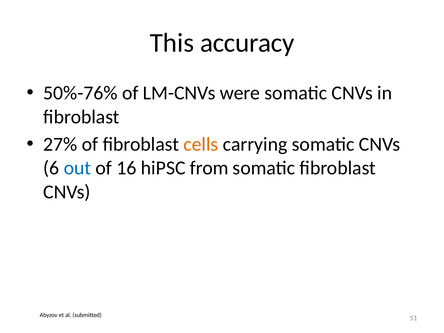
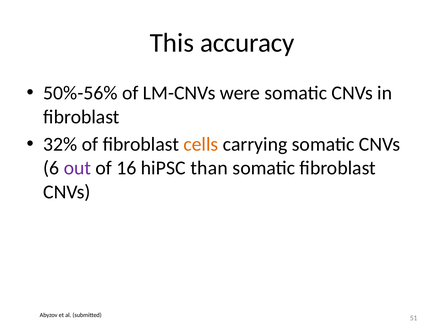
50%-76%: 50%-76% -> 50%-56% (80, 93)
27%: 27% -> 32% (60, 144)
out colour: blue -> purple (77, 168)
from: from -> than (209, 168)
